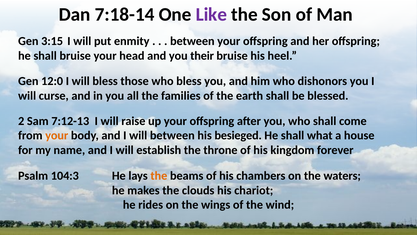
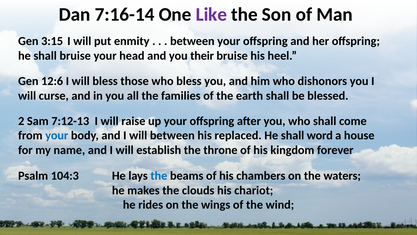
7:18-14: 7:18-14 -> 7:16-14 (125, 14)
12:0: 12:0 -> 12:6 (52, 81)
your colour: orange -> blue (57, 135)
besieged: besieged -> replaced (238, 135)
what: what -> word (320, 135)
the colour: orange -> blue (159, 175)
